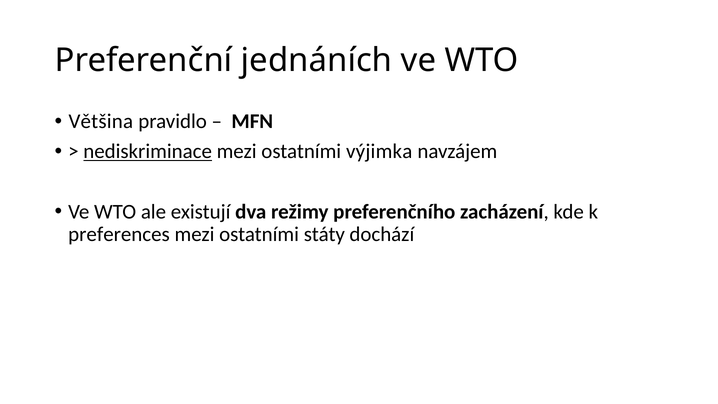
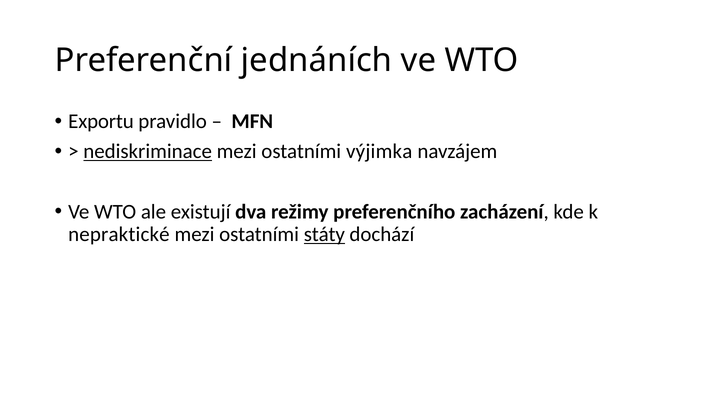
Většina: Většina -> Exportu (101, 121)
preferences: preferences -> nepraktické (119, 234)
státy underline: none -> present (324, 234)
